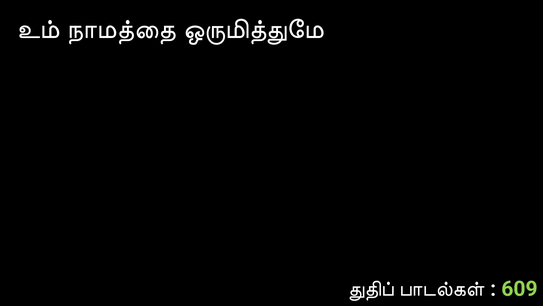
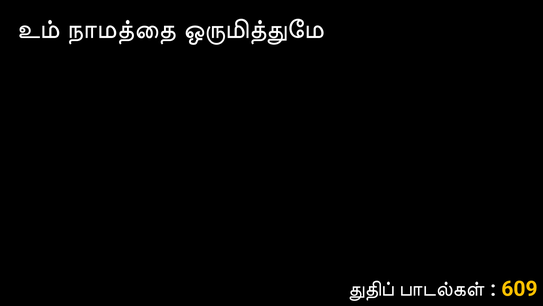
609 colour: light green -> yellow (519, 288)
